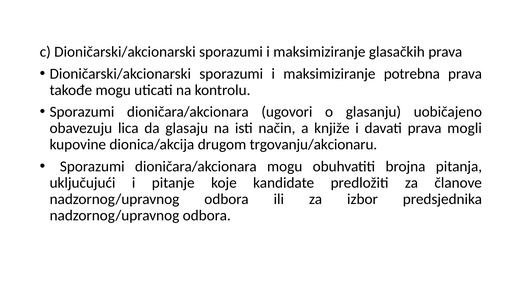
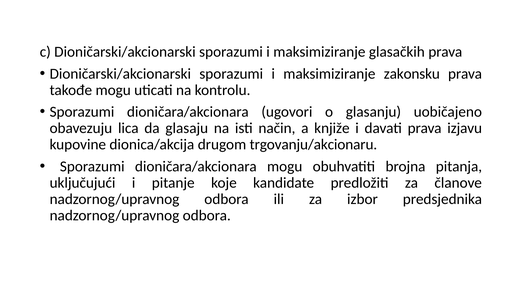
potrebna: potrebna -> zakonsku (412, 74)
mogli: mogli -> izjavu (465, 129)
